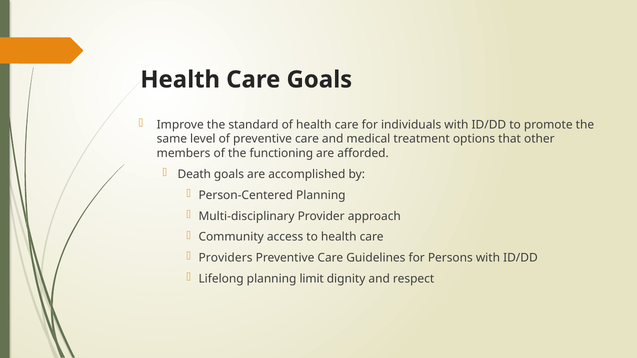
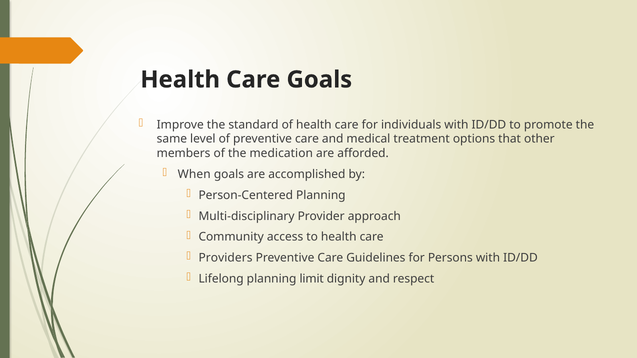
functioning: functioning -> medication (281, 153)
Death: Death -> When (194, 174)
